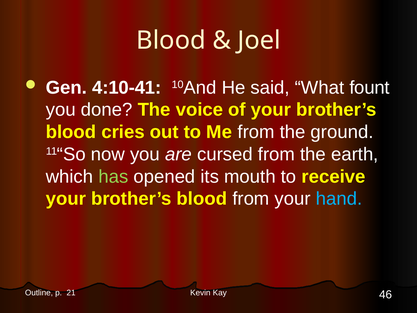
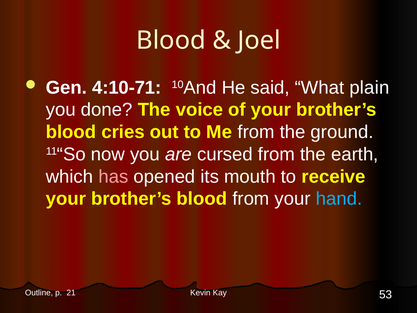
4:10-41: 4:10-41 -> 4:10-71 (127, 87)
fount: fount -> plain (369, 87)
has colour: light green -> pink (113, 176)
46: 46 -> 53 (386, 295)
